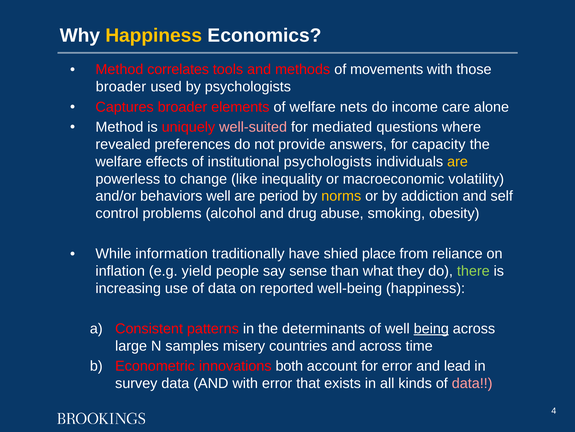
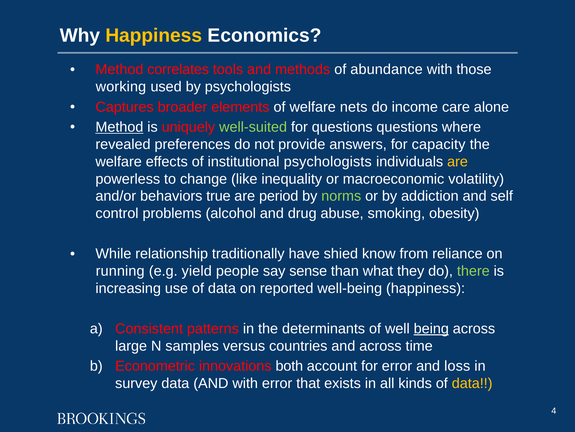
movements: movements -> abundance (387, 69)
broader: broader -> working (121, 87)
Method underline: none -> present (119, 127)
well-suited colour: pink -> light green (253, 127)
for mediated: mediated -> questions (342, 127)
behaviors well: well -> true (218, 196)
norms colour: yellow -> light green (341, 196)
information: information -> relationship (172, 253)
place: place -> know (379, 253)
inflation: inflation -> running (120, 271)
misery: misery -> versus (244, 345)
lead: lead -> loss (457, 365)
data colour: pink -> yellow (472, 383)
